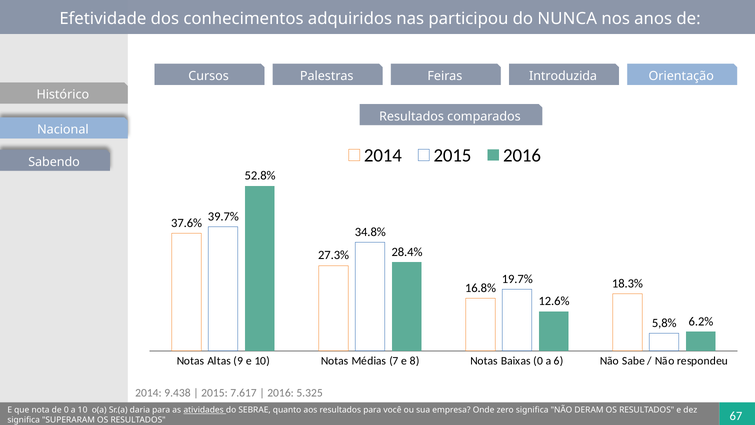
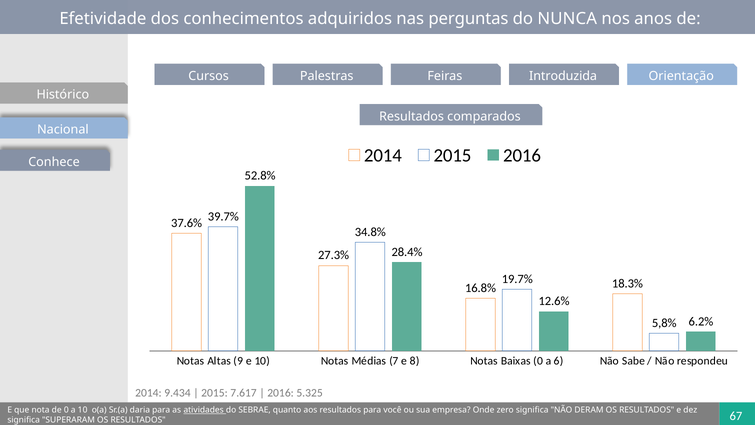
participou: participou -> perguntas (468, 19)
Sabendo: Sabendo -> Conhece (54, 162)
9.438: 9.438 -> 9.434 (177, 392)
